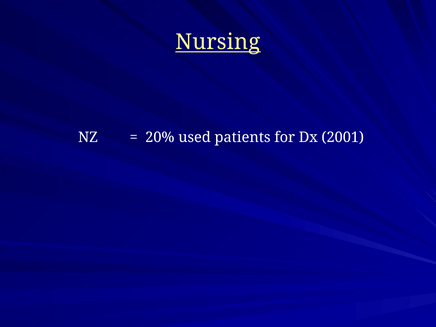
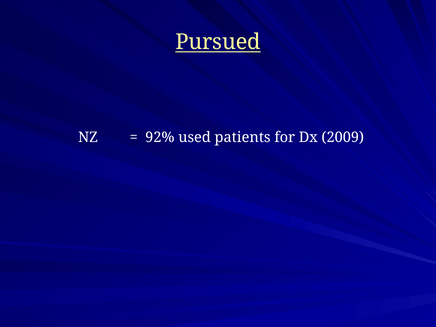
Nursing: Nursing -> Pursued (218, 42)
20%: 20% -> 92% (160, 137)
2001: 2001 -> 2009 (343, 137)
